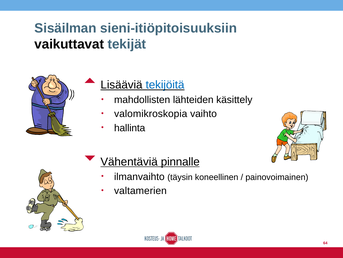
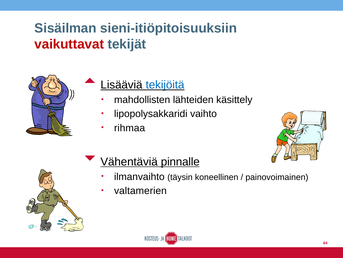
vaikuttavat colour: black -> red (69, 44)
valomikroskopia: valomikroskopia -> lipopolysakkaridi (151, 114)
hallinta: hallinta -> rihmaa (130, 128)
